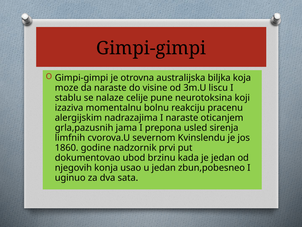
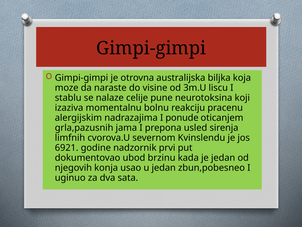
I naraste: naraste -> ponude (182, 118)
1860: 1860 -> 6921 (67, 147)
